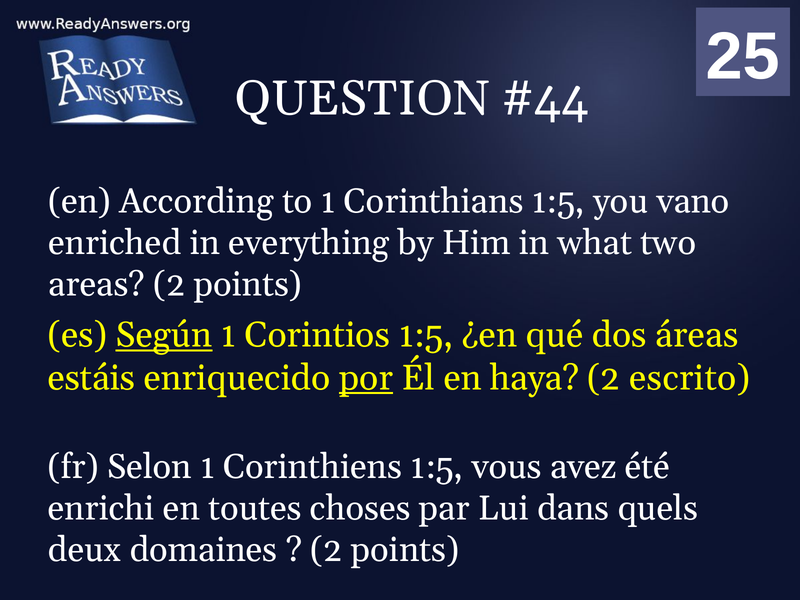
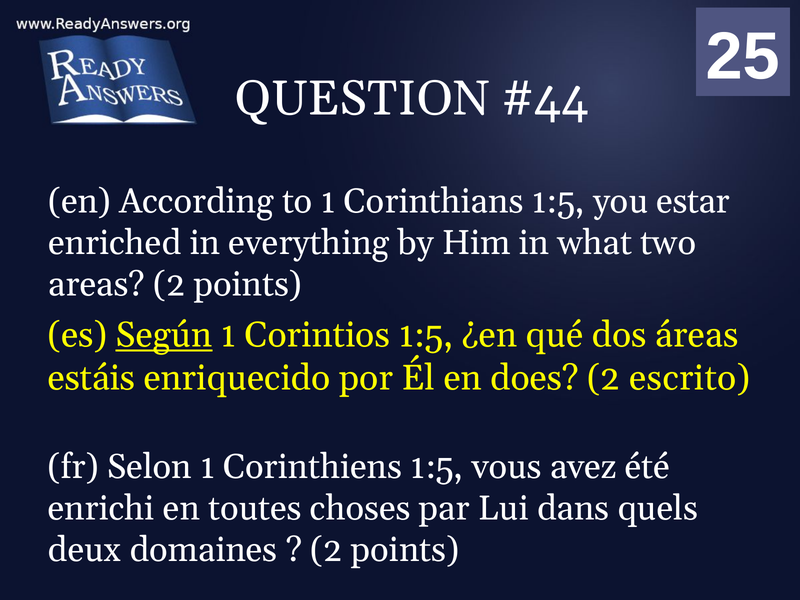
vano: vano -> estar (693, 202)
por underline: present -> none (366, 378)
haya: haya -> does (535, 378)
